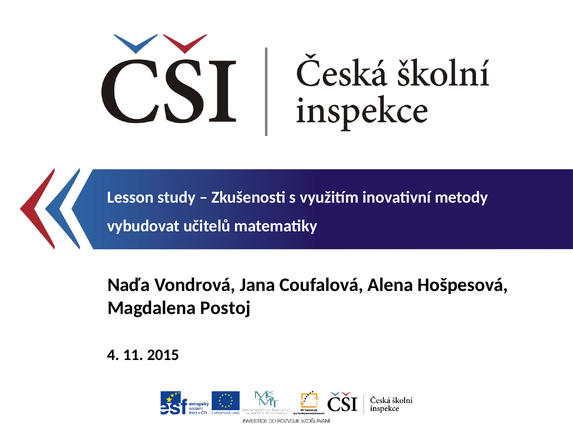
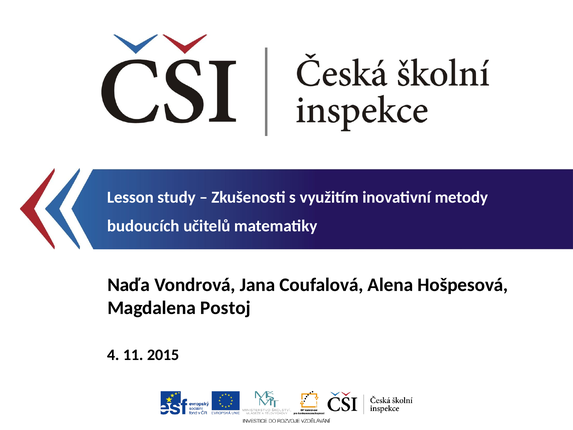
vybudovat: vybudovat -> budoucích (143, 226)
